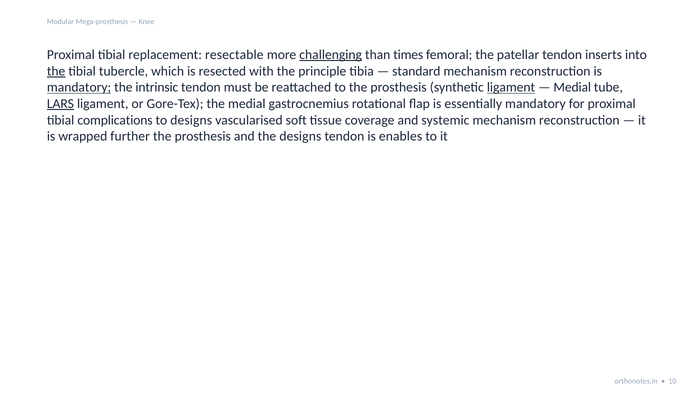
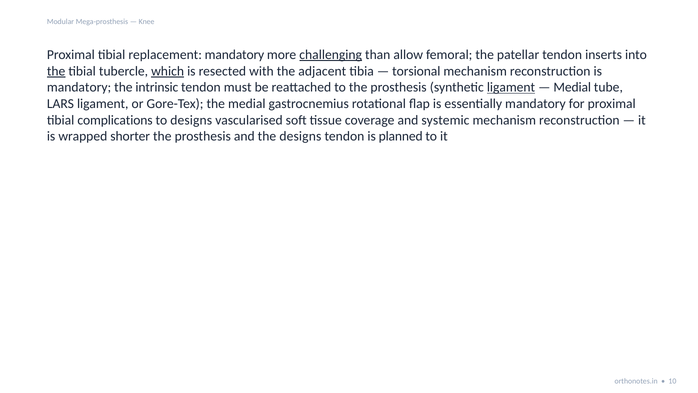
replacement resectable: resectable -> mandatory (234, 55)
times: times -> allow (408, 55)
which underline: none -> present (168, 71)
principle: principle -> adjacent (322, 71)
standard: standard -> torsional (416, 71)
mandatory underline: present -> none (79, 87)
LARS underline: present -> none (60, 104)
further: further -> shorter (130, 136)
enables: enables -> planned (401, 136)
